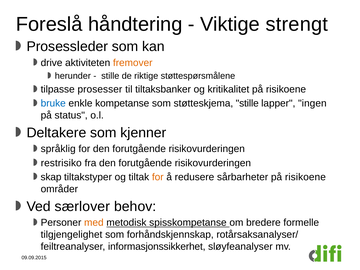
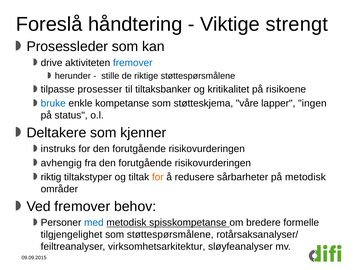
fremover colour: orange -> blue (133, 63)
støtteskjema stille: stille -> våre (247, 103)
språklig: språklig -> instruks (58, 149)
restrisiko: restrisiko -> avhengig (61, 163)
skap: skap -> riktig (51, 177)
sårbarheter på risikoene: risikoene -> metodisk (305, 177)
Ved særlover: særlover -> fremover (82, 206)
med colour: orange -> blue (94, 223)
som forhåndskjennskap: forhåndskjennskap -> støttespørsmålene (170, 235)
informasjonssikkerhet: informasjonssikkerhet -> virksomhetsarkitektur (157, 247)
